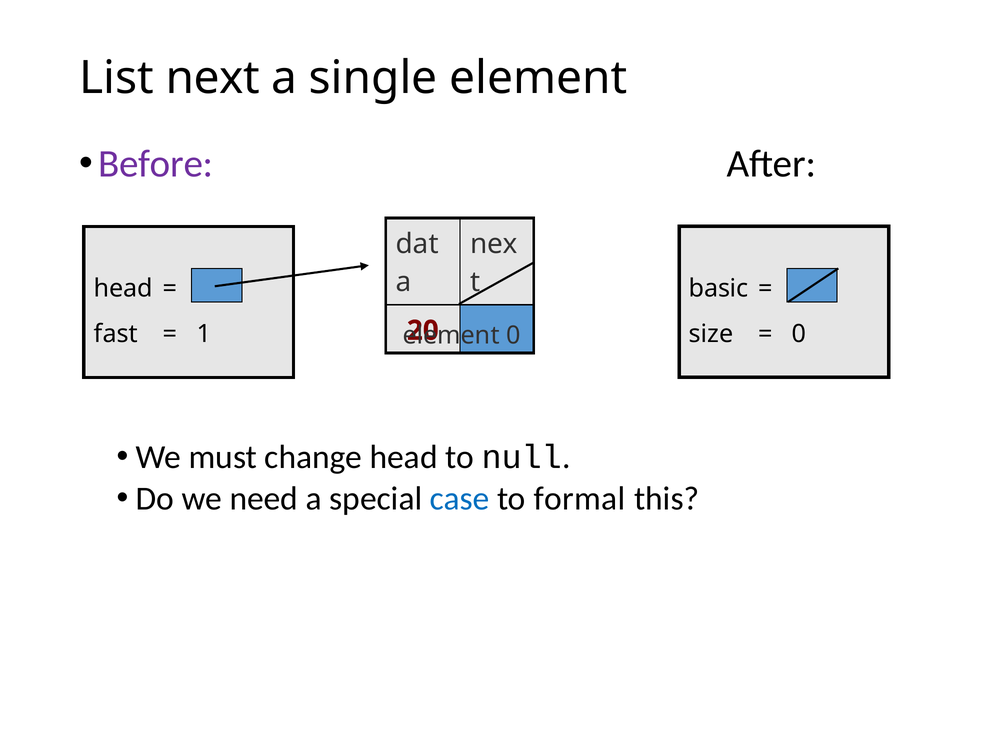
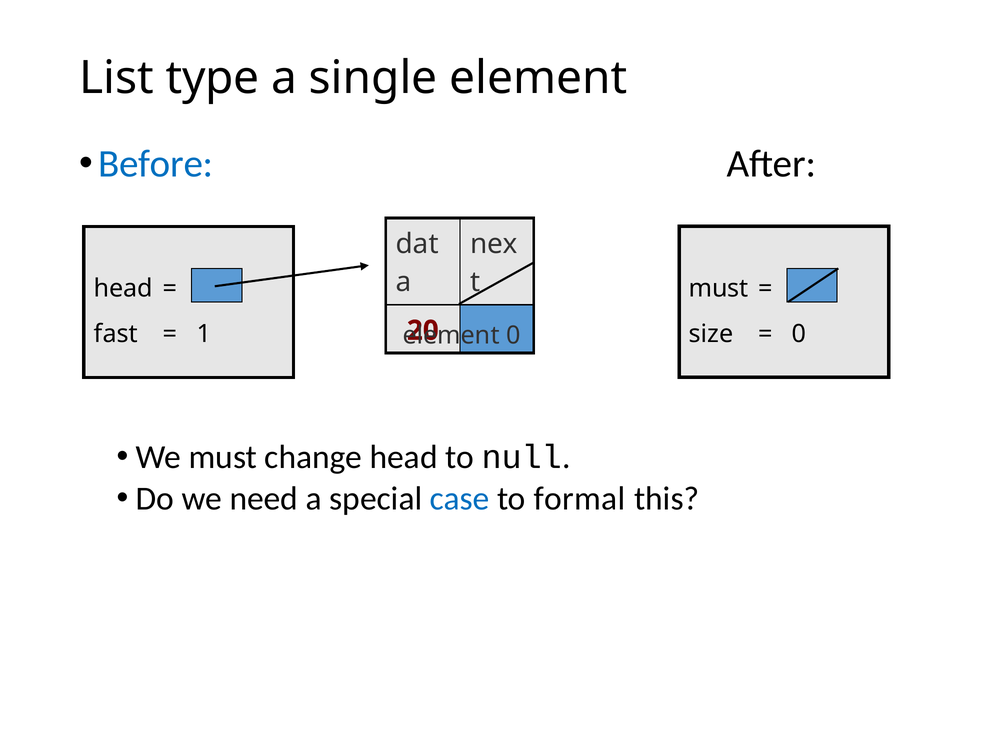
next: next -> type (213, 78)
Before colour: purple -> blue (156, 164)
basic: basic -> must (719, 288)
